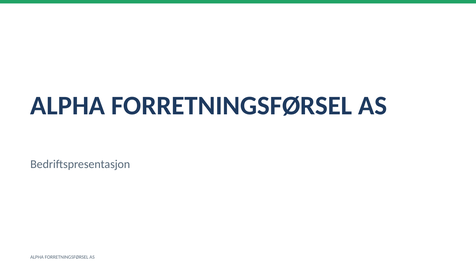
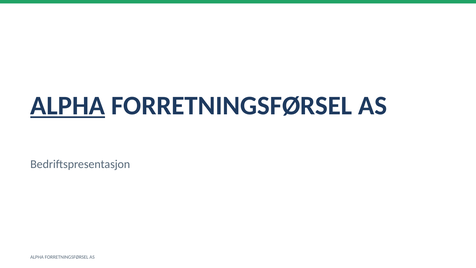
ALPHA underline: none -> present (68, 106)
